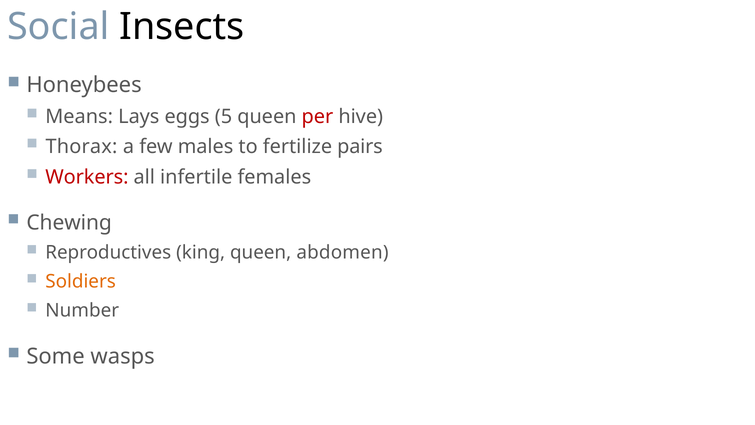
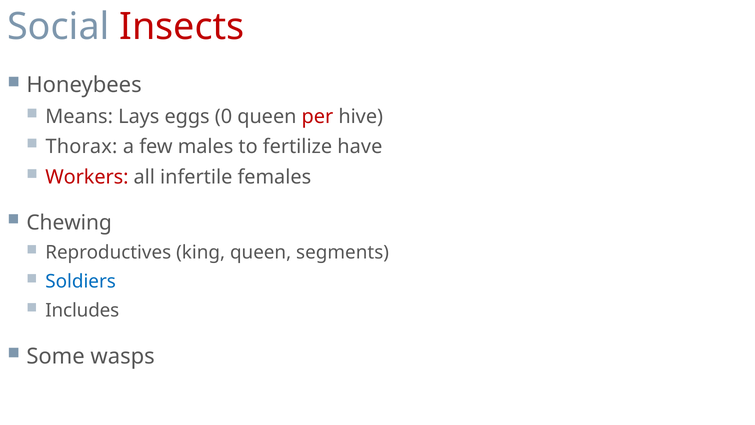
Insects colour: black -> red (182, 27)
5: 5 -> 0 (224, 116)
pairs: pairs -> have (360, 147)
abdomen: abdomen -> segments (343, 253)
Soldiers colour: orange -> blue (81, 281)
Number: Number -> Includes (82, 310)
